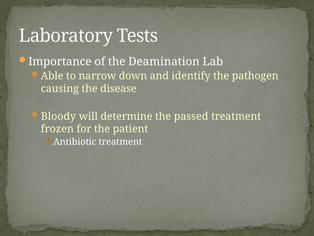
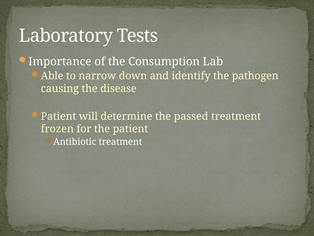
Deamination: Deamination -> Consumption (164, 61)
Bloody: Bloody -> Patient (58, 116)
